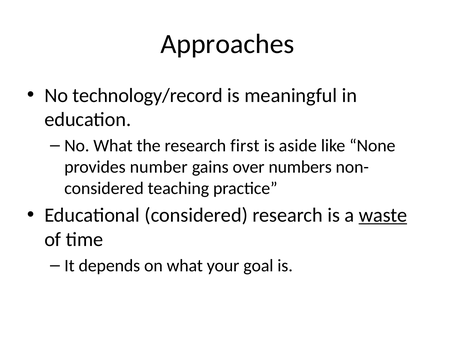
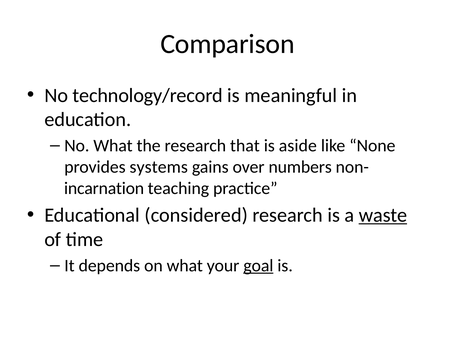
Approaches: Approaches -> Comparison (227, 44)
first: first -> that (245, 146)
number: number -> systems (159, 167)
considered: considered -> incarnation (104, 188)
goal underline: none -> present (258, 266)
